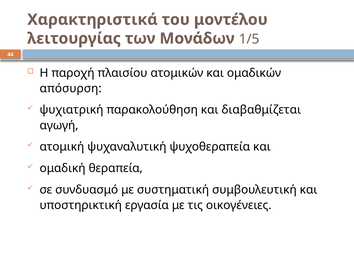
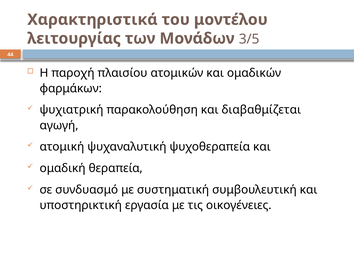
1/5: 1/5 -> 3/5 (249, 39)
απόσυρση: απόσυρση -> φαρμάκων (71, 89)
